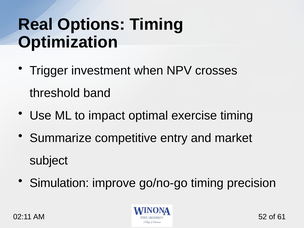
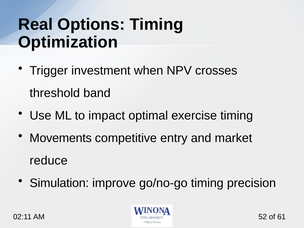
Summarize: Summarize -> Movements (61, 138)
subject: subject -> reduce (49, 161)
